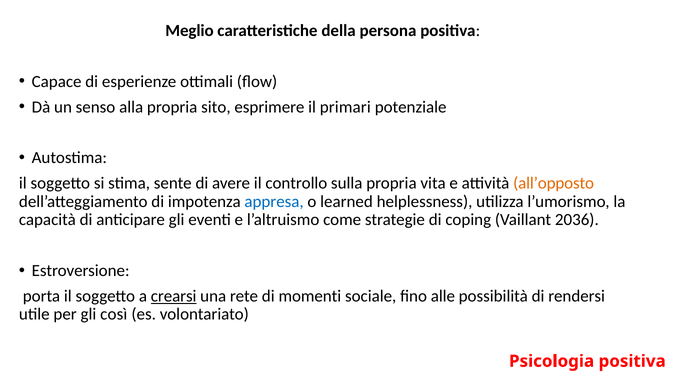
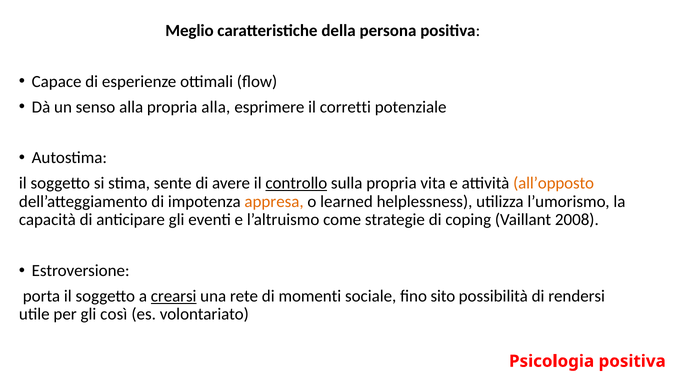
propria sito: sito -> alla (216, 107)
primari: primari -> corretti (345, 107)
controllo underline: none -> present (296, 183)
appresa colour: blue -> orange (274, 201)
2036: 2036 -> 2008 (577, 220)
alle: alle -> sito (443, 296)
